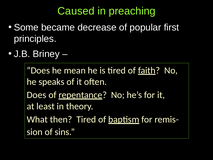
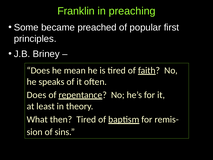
Caused: Caused -> Franklin (76, 11)
decrease: decrease -> preached (97, 27)
